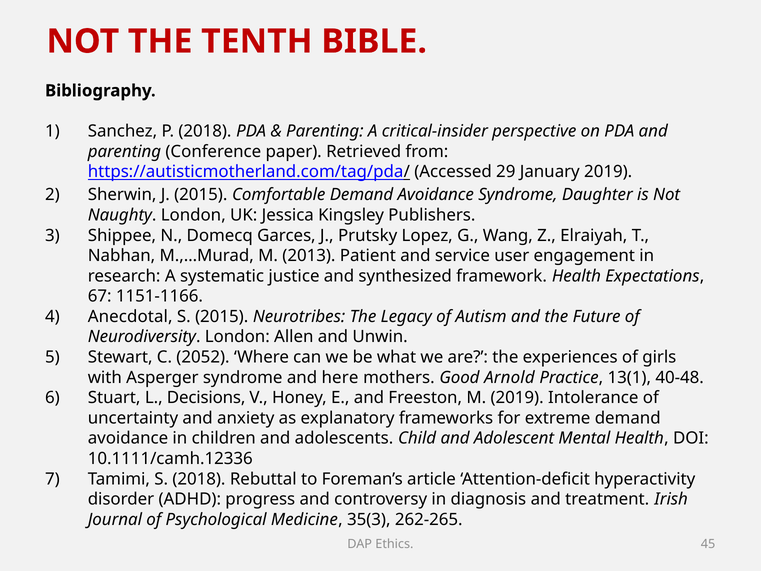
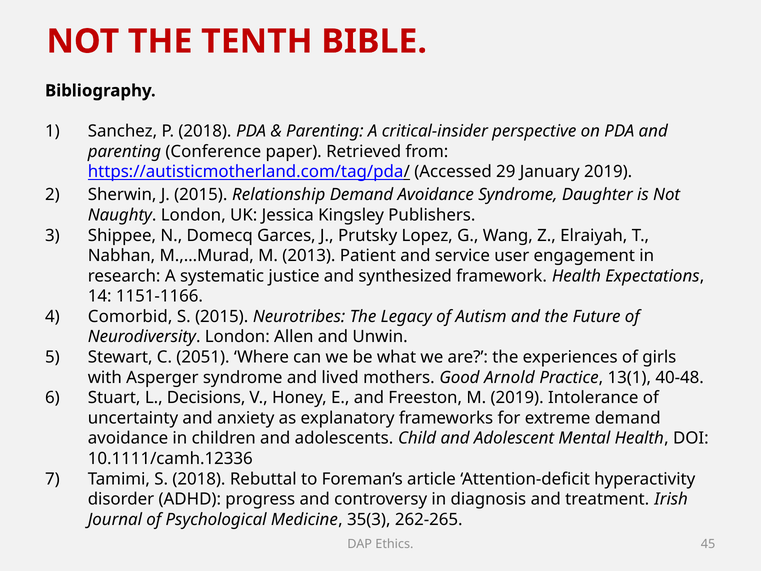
Comfortable: Comfortable -> Relationship (279, 195)
67: 67 -> 14 (100, 296)
Anecdotal: Anecdotal -> Comorbid (130, 316)
2052: 2052 -> 2051 (203, 357)
here: here -> lived (340, 377)
